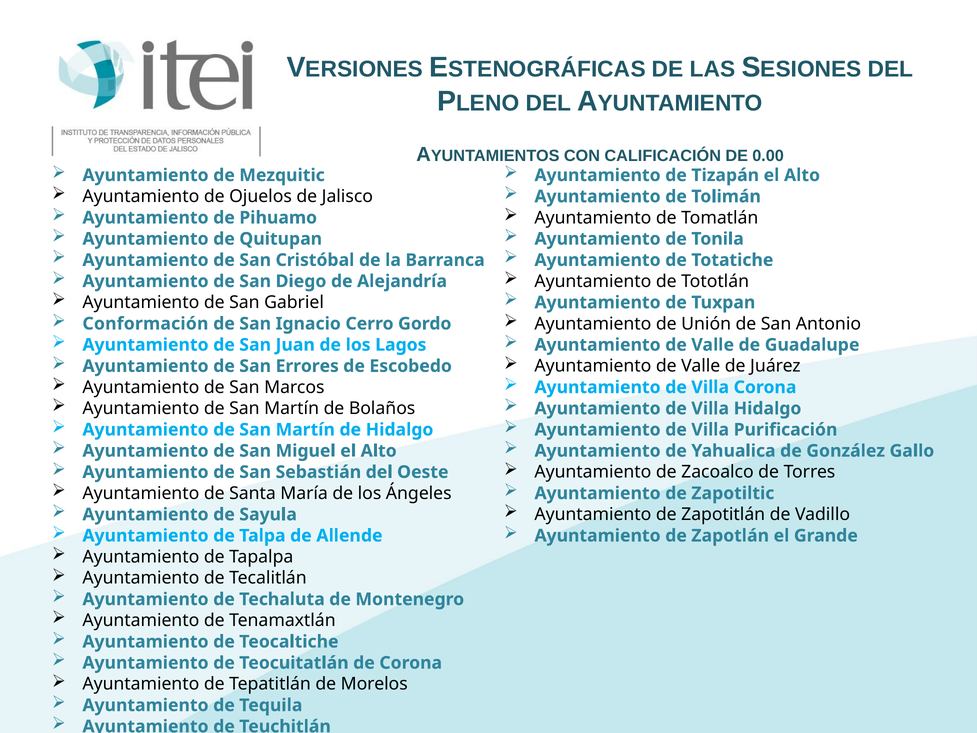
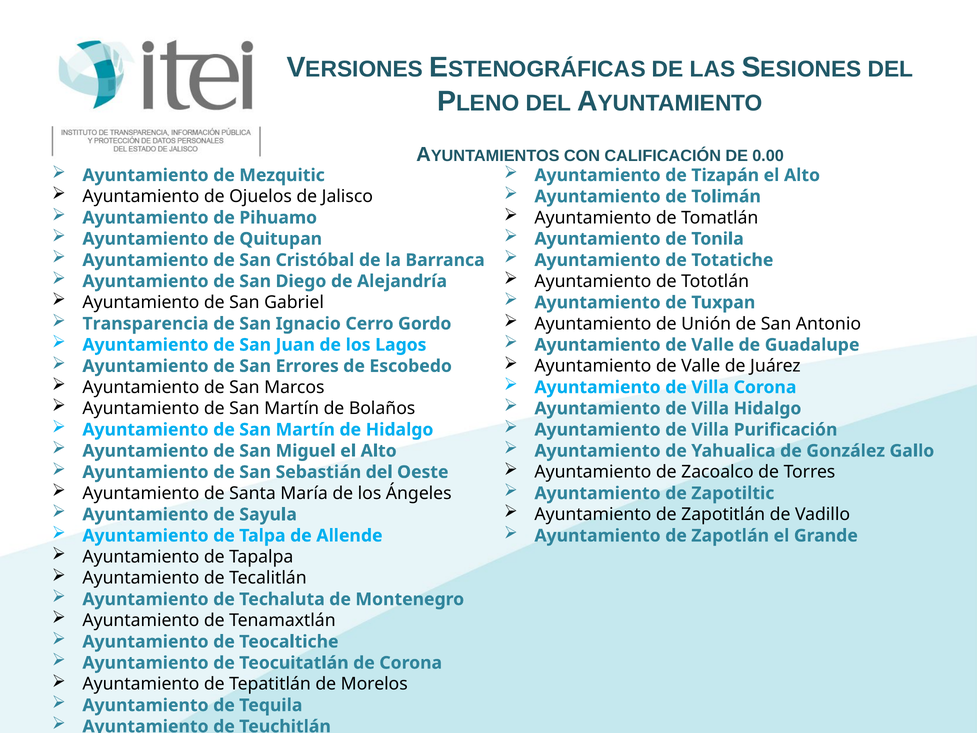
Conformación: Conformación -> Transparencia (145, 324)
